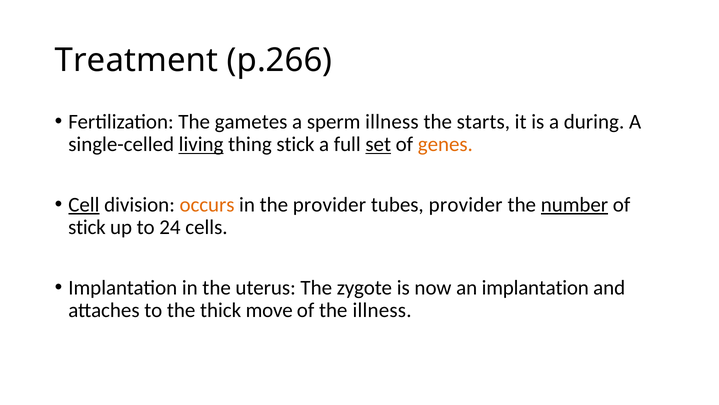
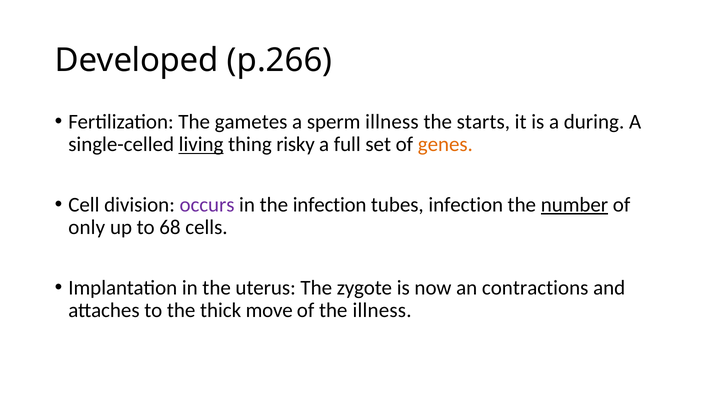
Treatment: Treatment -> Developed (137, 60)
thing stick: stick -> risky (296, 144)
set underline: present -> none (378, 144)
Cell underline: present -> none (84, 205)
occurs colour: orange -> purple (207, 205)
the provider: provider -> infection (330, 205)
tubes provider: provider -> infection (466, 205)
stick: stick -> only (87, 227)
24: 24 -> 68 (170, 227)
an implantation: implantation -> contractions (535, 287)
